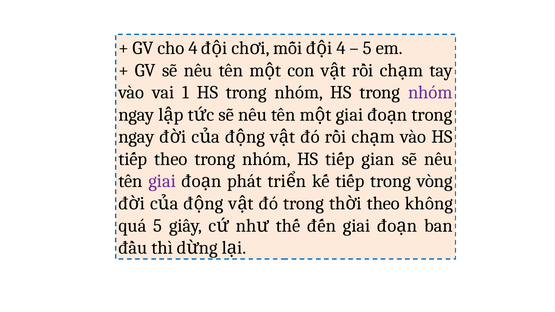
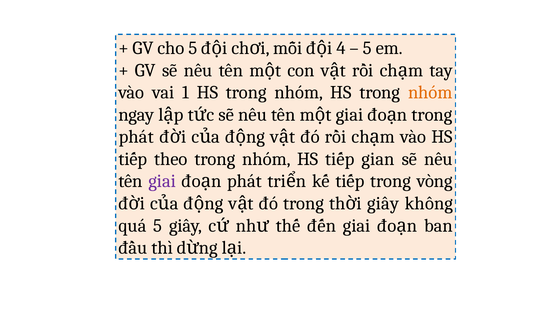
cho 4: 4 -> 5 (193, 48)
nhóm colour: purple -> orange (430, 93)
ngay: ngay -> phát (136, 137)
theo: theo -> giây (383, 204)
